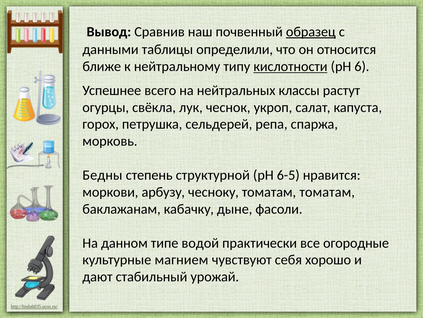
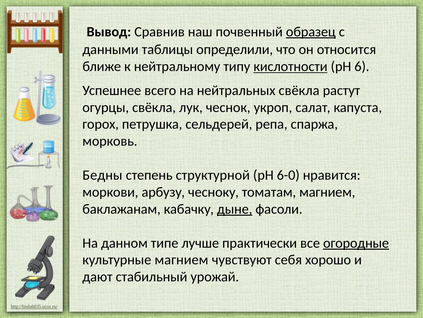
нейтральных классы: классы -> свёкла (299, 90)
6-5: 6-5 -> 6-0 (288, 175)
томатам томатам: томатам -> магнием (327, 192)
дыне underline: none -> present (235, 209)
водой: водой -> лучше (200, 242)
огородные underline: none -> present (356, 242)
